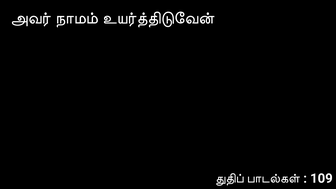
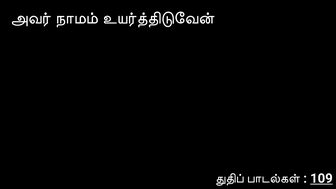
109 underline: none -> present (321, 178)
